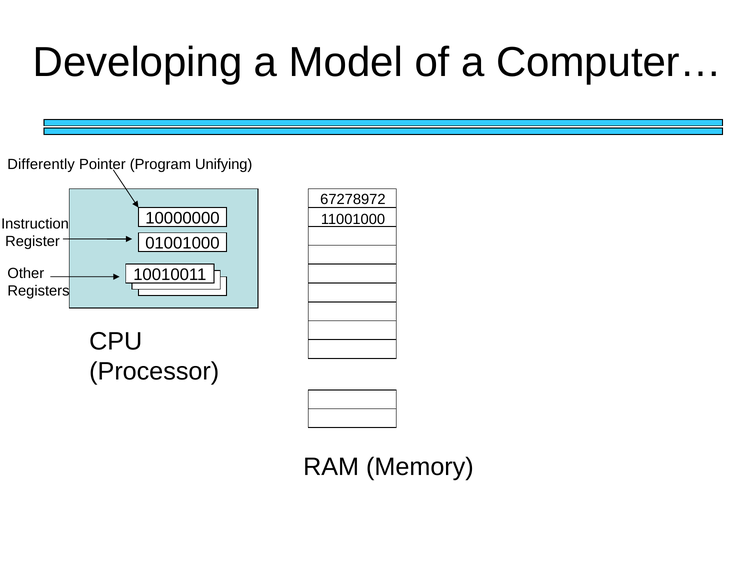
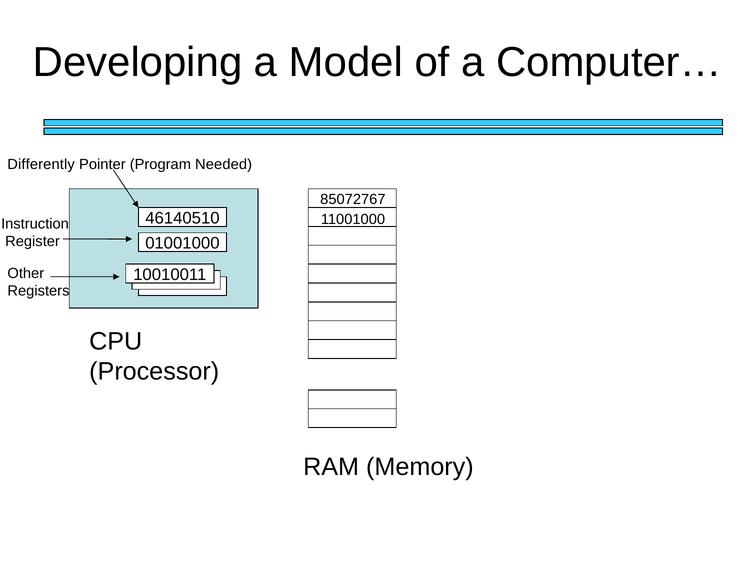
Unifying: Unifying -> Needed (224, 165)
67278972: 67278972 -> 85072767 (353, 200)
10000000: 10000000 -> 46140510 (182, 218)
